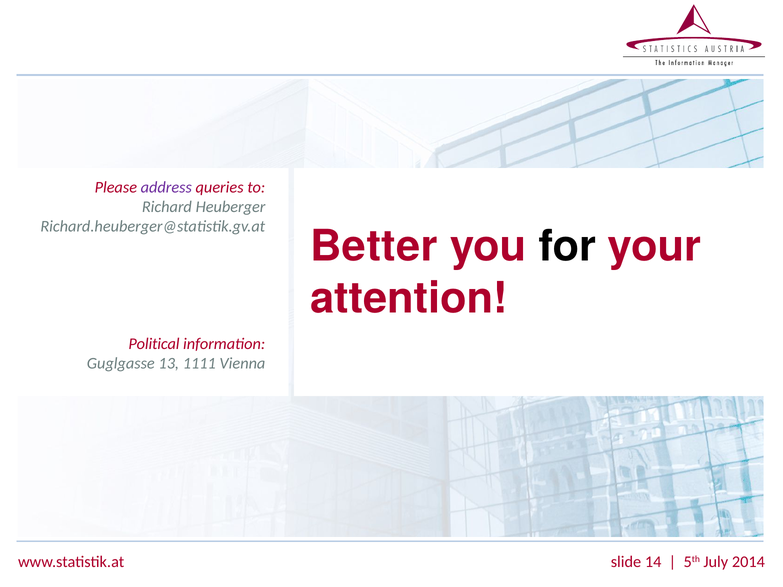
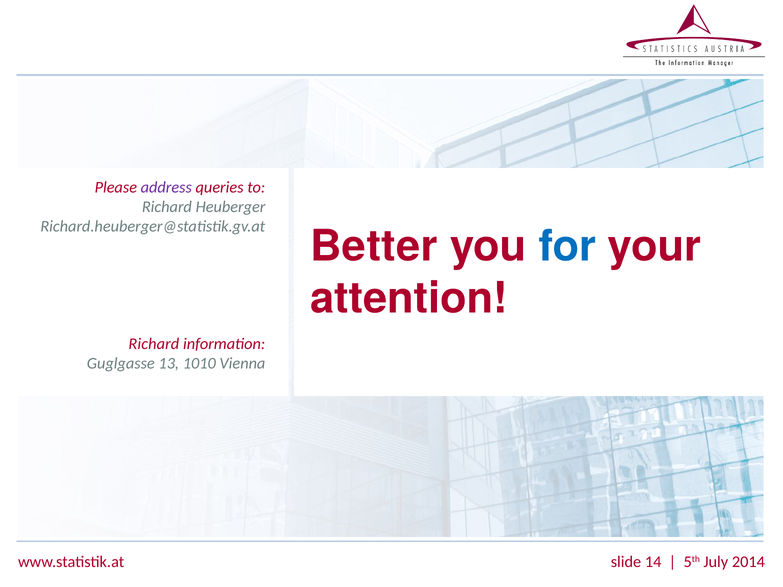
for colour: black -> blue (567, 246)
Political: Political -> Richard (154, 344)
1111: 1111 -> 1010 (199, 364)
